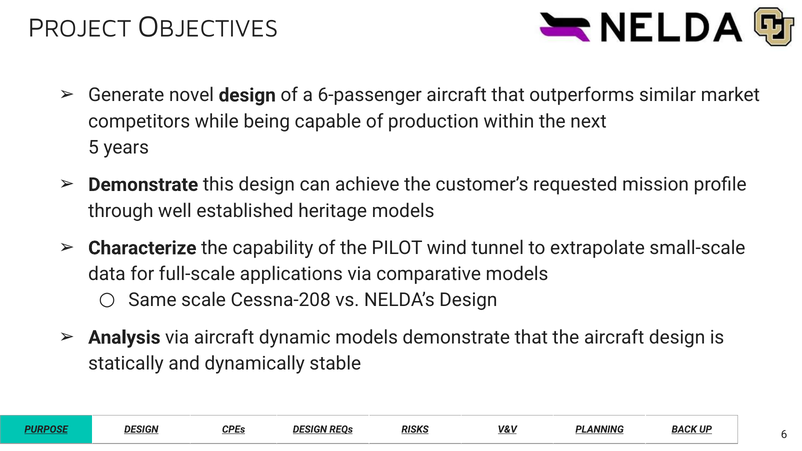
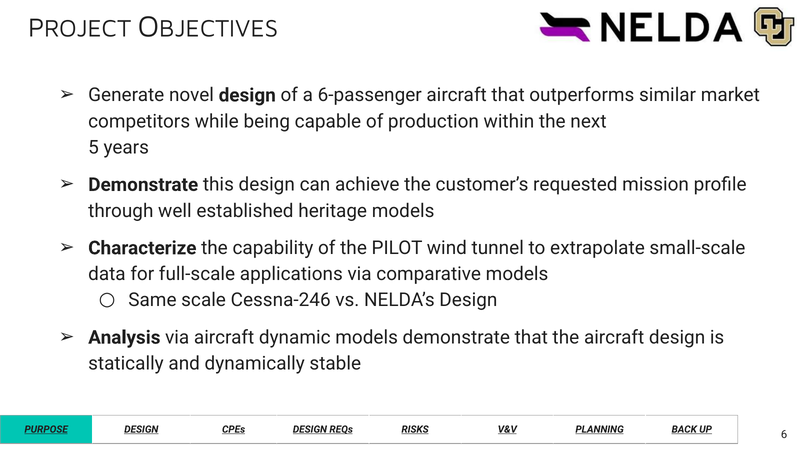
Cessna-208: Cessna-208 -> Cessna-246 (281, 300)
